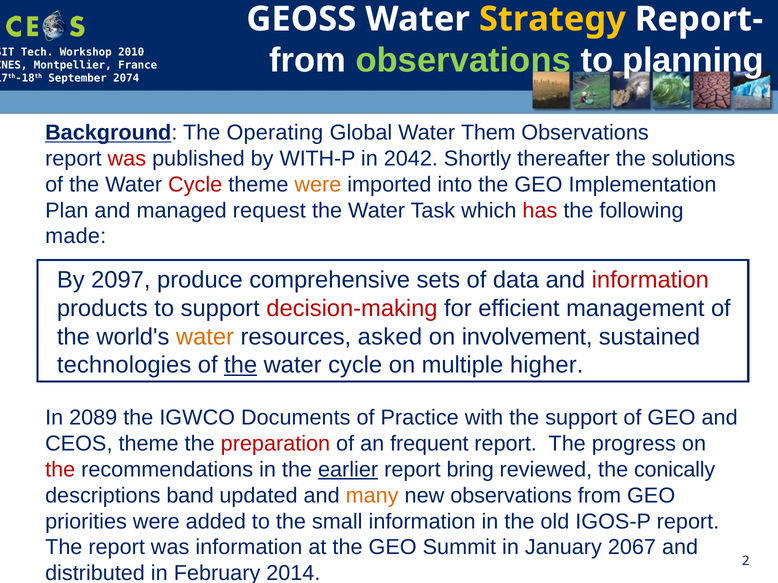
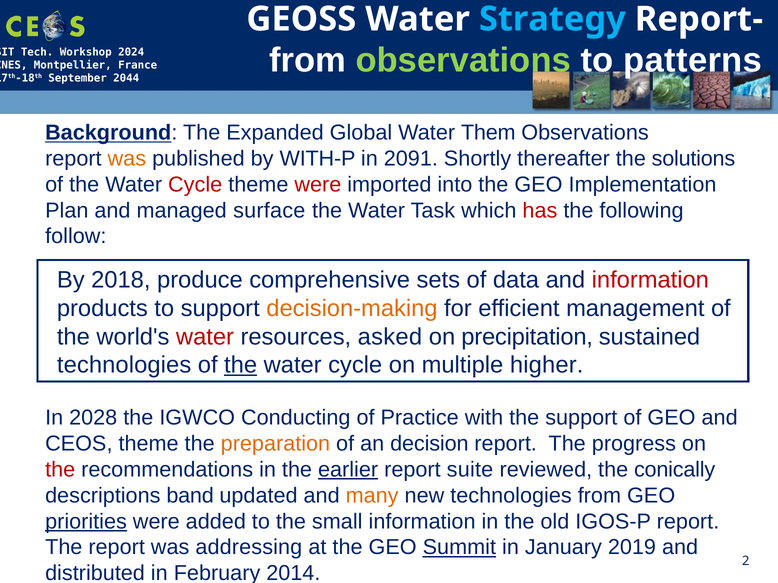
Strategy colour: yellow -> light blue (552, 19)
planning: planning -> patterns (693, 61)
2010: 2010 -> 2024 (131, 52)
2074: 2074 -> 2044 (126, 78)
Operating: Operating -> Expanded (275, 133)
was colour: red -> orange (127, 159)
2042: 2042 -> 2091 (411, 159)
were colour: orange -> red (318, 185)
request: request -> surface (269, 211)
made: made -> follow (76, 236)
2097: 2097 -> 2018 (121, 280)
decision-making colour: red -> orange (352, 308)
water colour: orange -> red (205, 337)
involvement: involvement -> precipitation (527, 337)
2089: 2089 -> 2028 (93, 418)
Documents: Documents -> Conducting (296, 418)
preparation colour: red -> orange (275, 444)
frequent: frequent -> decision (429, 444)
bring: bring -> suite (470, 470)
new observations: observations -> technologies (511, 496)
priorities underline: none -> present (86, 522)
was information: information -> addressing (249, 548)
Summit underline: none -> present (459, 548)
2067: 2067 -> 2019 (632, 548)
